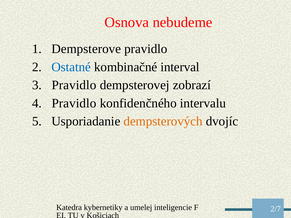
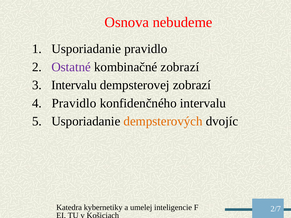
Dempsterove: Dempsterove -> Usporiadanie (86, 49)
Ostatné colour: blue -> purple (71, 67)
kombinačné interval: interval -> zobrazí (180, 67)
Pravidlo: Pravidlo -> Intervalu (74, 85)
